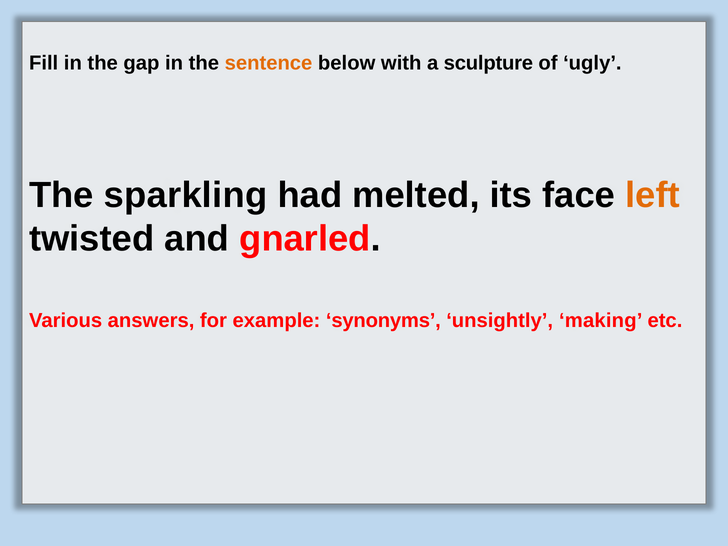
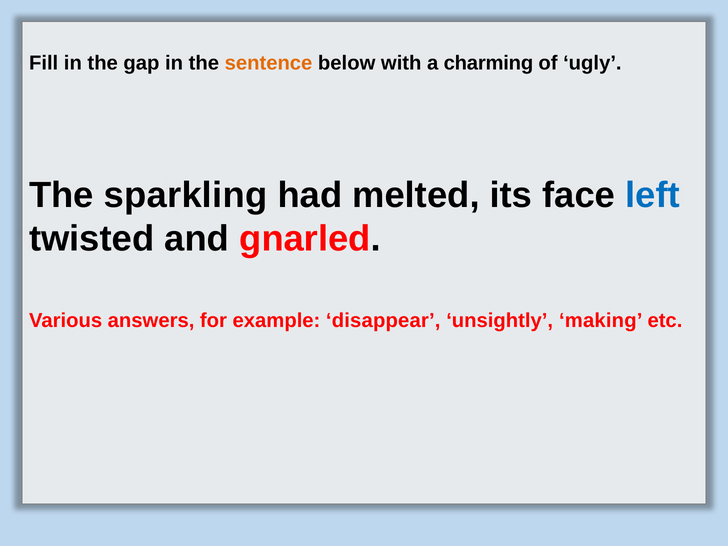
sculpture: sculpture -> charming (488, 63)
left colour: orange -> blue (652, 195)
synonyms: synonyms -> disappear (383, 320)
